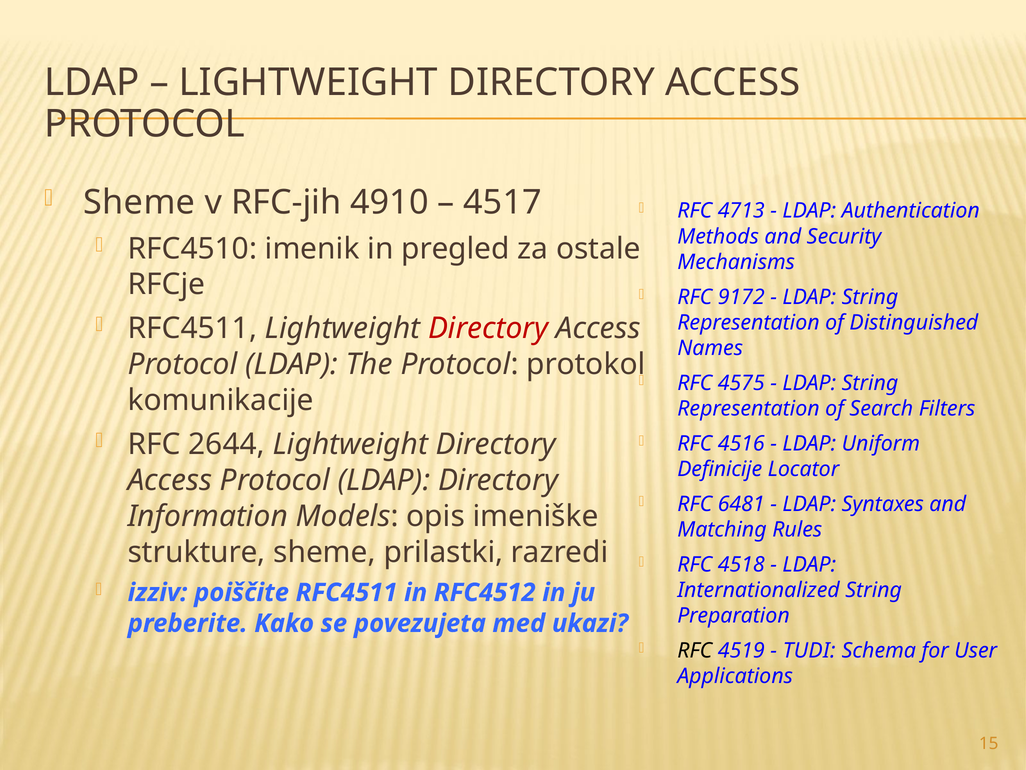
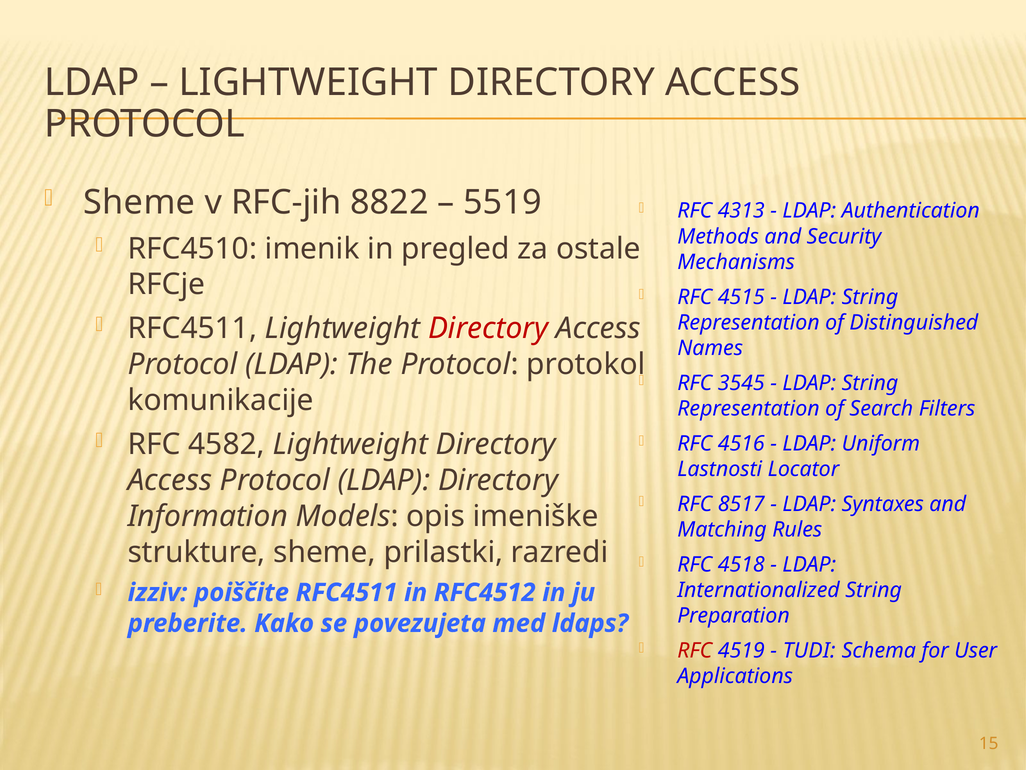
4910: 4910 -> 8822 (389, 202)
4517: 4517 -> 5519 (503, 202)
4713: 4713 -> 4313 (741, 211)
9172: 9172 -> 4515 (741, 297)
4575: 4575 -> 3545 (741, 383)
2644: 2644 -> 4582 (227, 444)
Definicije: Definicije -> Lastnosti (720, 469)
6481: 6481 -> 8517 (741, 504)
ukazi: ukazi -> ldaps (590, 623)
RFC colour: black -> red (695, 650)
